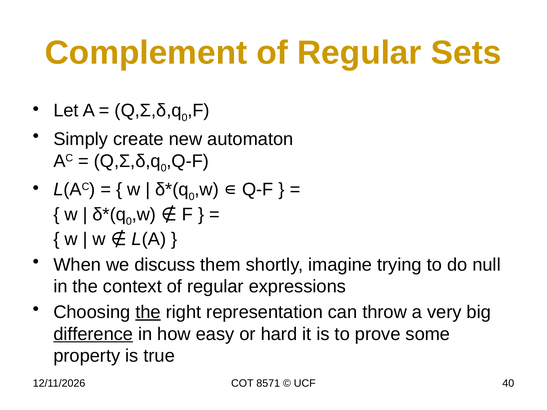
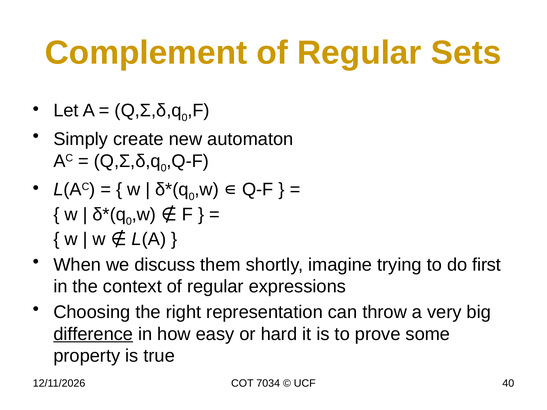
null: null -> first (487, 265)
the underline: present -> none (148, 312)
8571: 8571 -> 7034 (268, 383)
